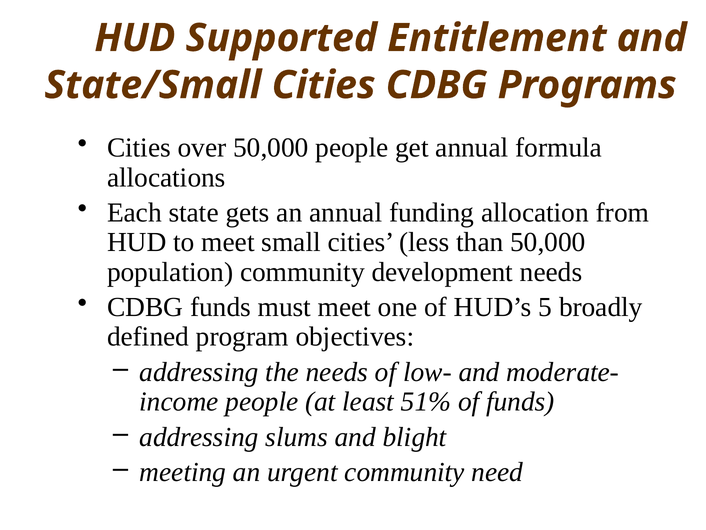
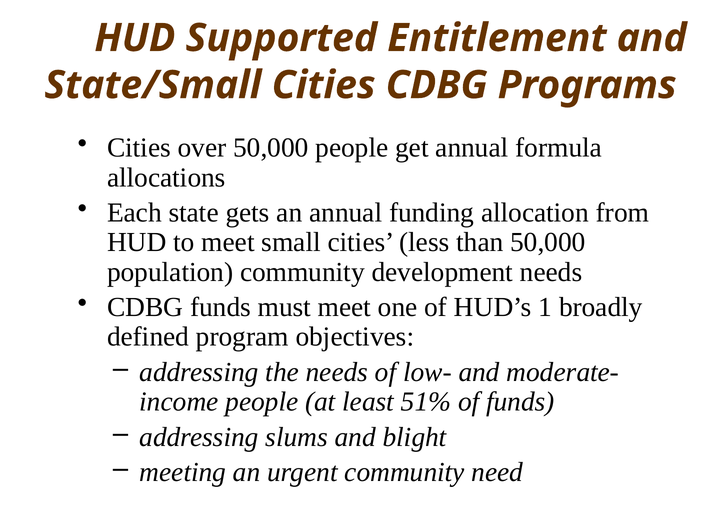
5: 5 -> 1 (545, 307)
